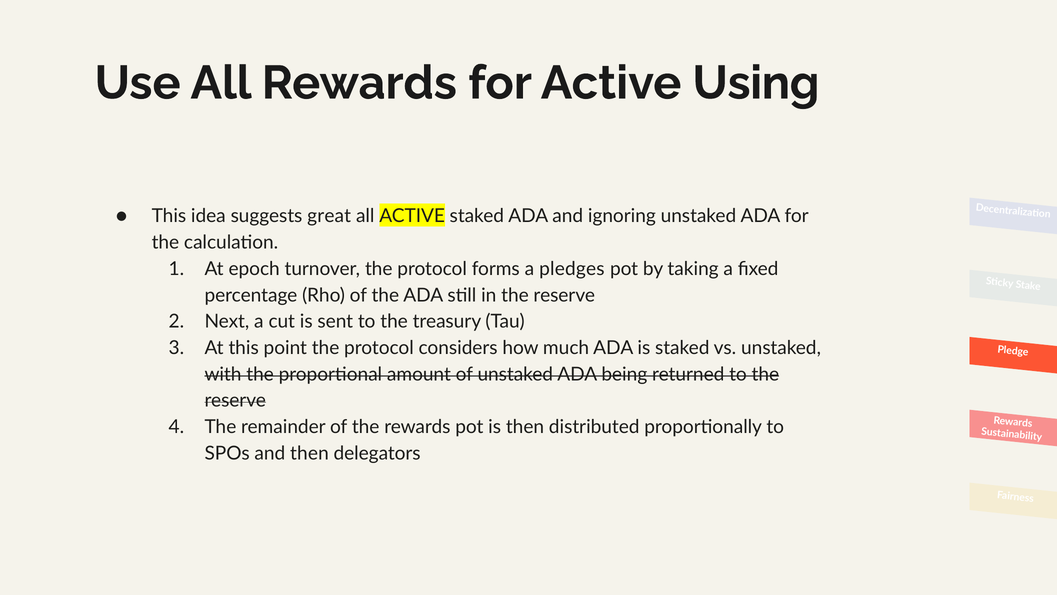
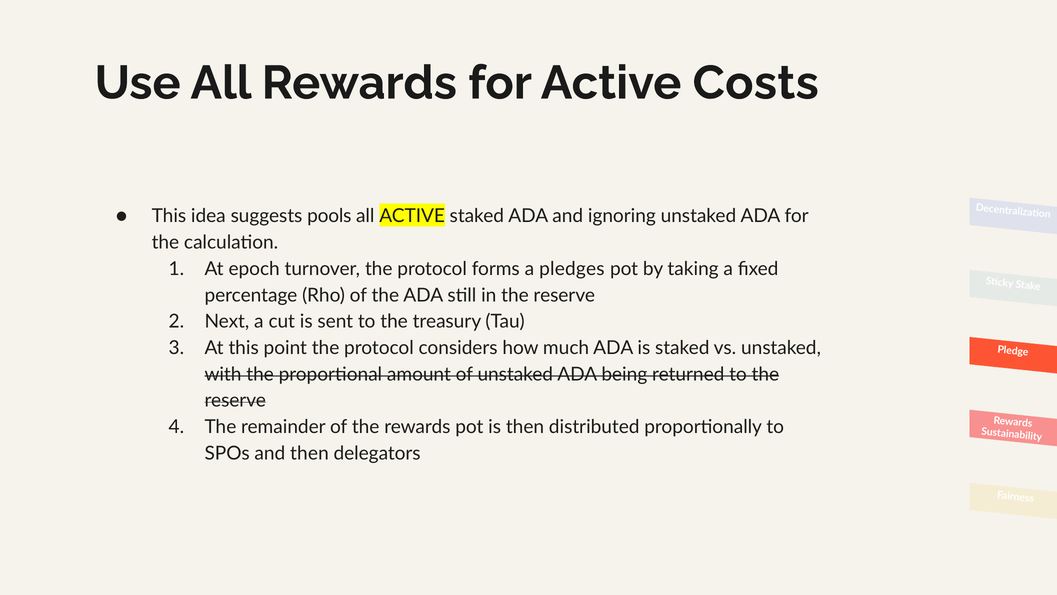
Using: Using -> Costs (756, 83)
great: great -> pools (329, 216)
